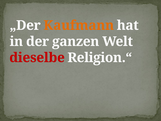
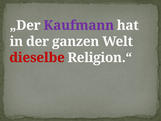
Kaufmann colour: orange -> purple (79, 25)
